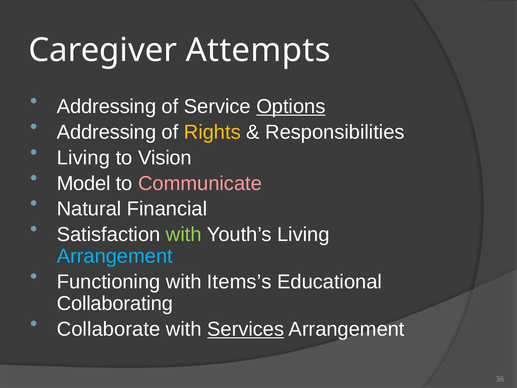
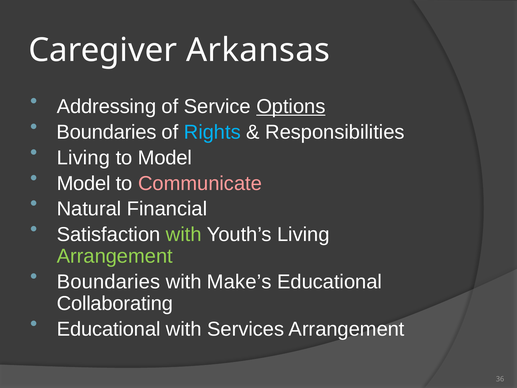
Attempts: Attempts -> Arkansas (258, 50)
Addressing: Addressing -> Boundaries (107, 132)
Rights colour: yellow -> light blue (212, 132)
to Vision: Vision -> Model (165, 158)
Arrangement colour: light blue -> light green (115, 256)
Functioning: Functioning -> Boundaries (109, 282)
Items’s: Items’s -> Make’s (239, 282)
Collaborate: Collaborate -> Educational (109, 329)
Services underline: present -> none (246, 329)
